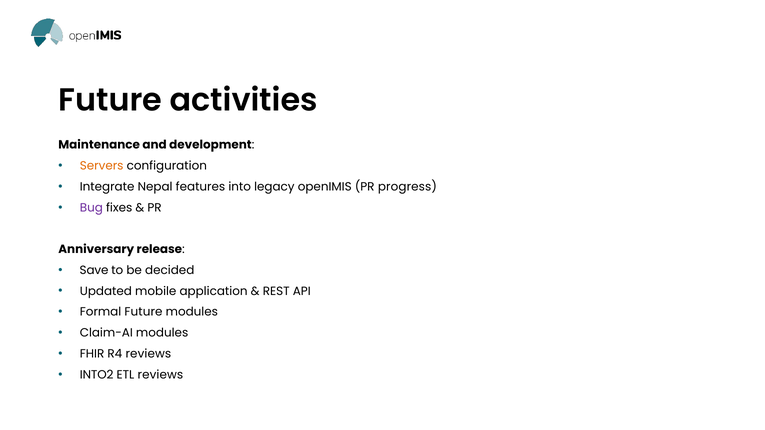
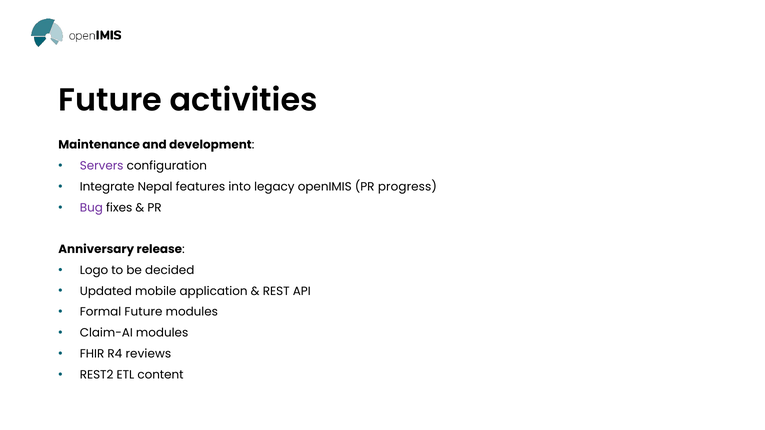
Servers colour: orange -> purple (102, 166)
Save: Save -> Logo (94, 270)
INTO2: INTO2 -> REST2 (97, 375)
ETL reviews: reviews -> content (160, 375)
